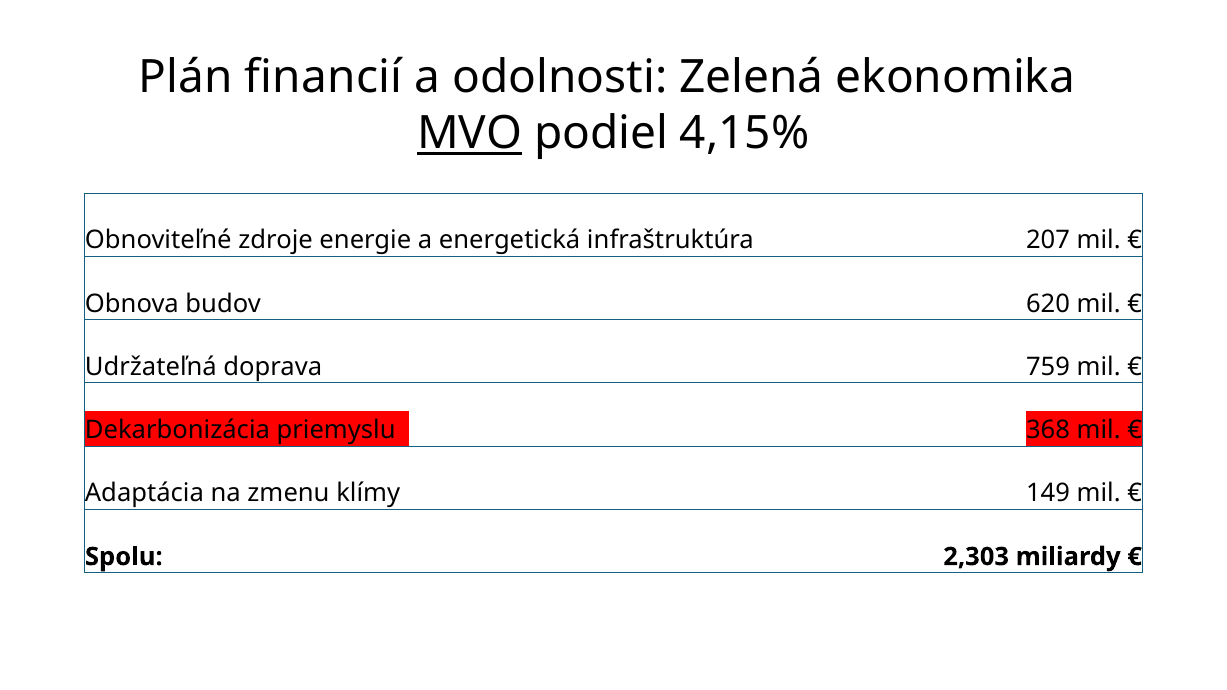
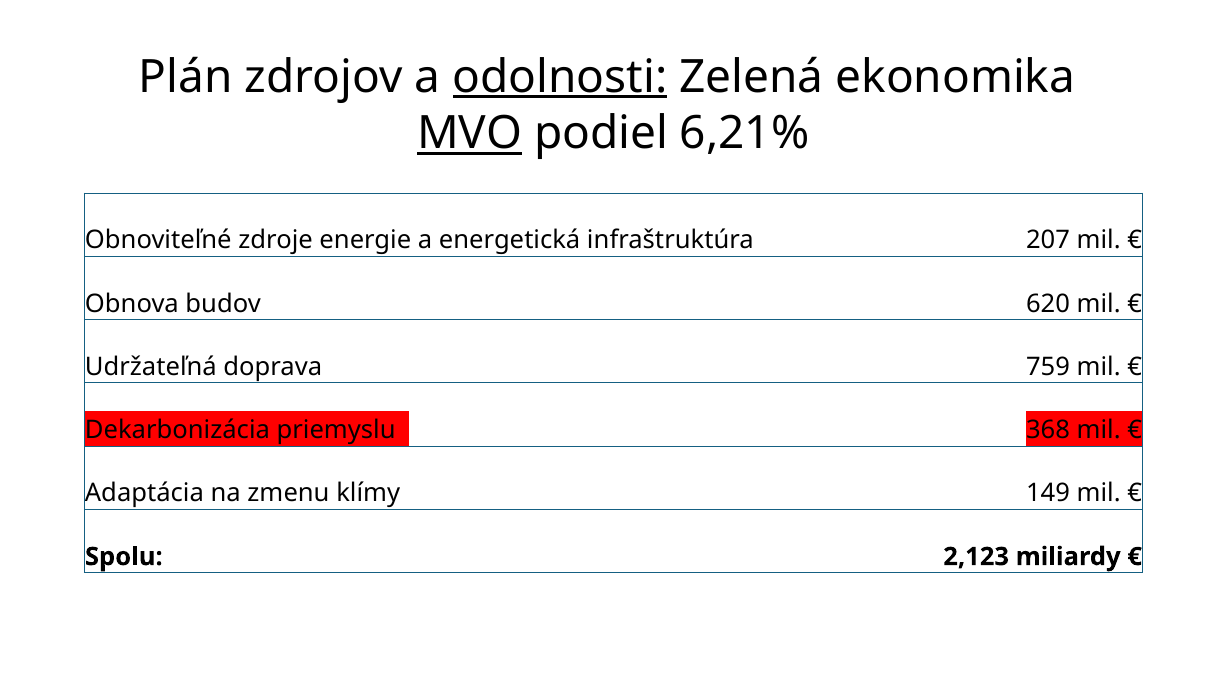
financií: financií -> zdrojov (324, 77)
odolnosti underline: none -> present (560, 77)
4,15%: 4,15% -> 6,21% (745, 133)
2,303: 2,303 -> 2,123 (976, 557)
